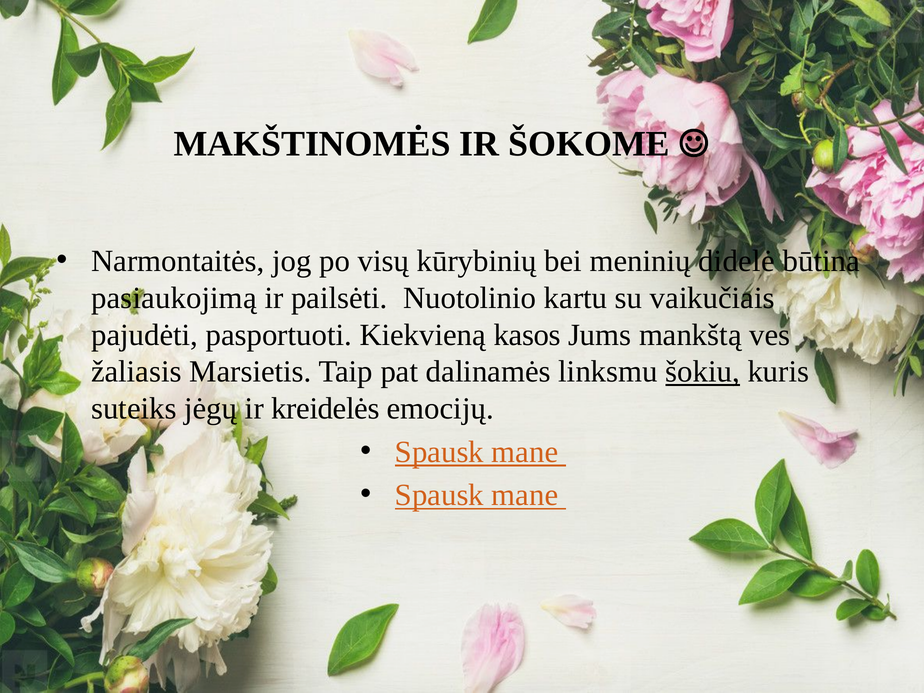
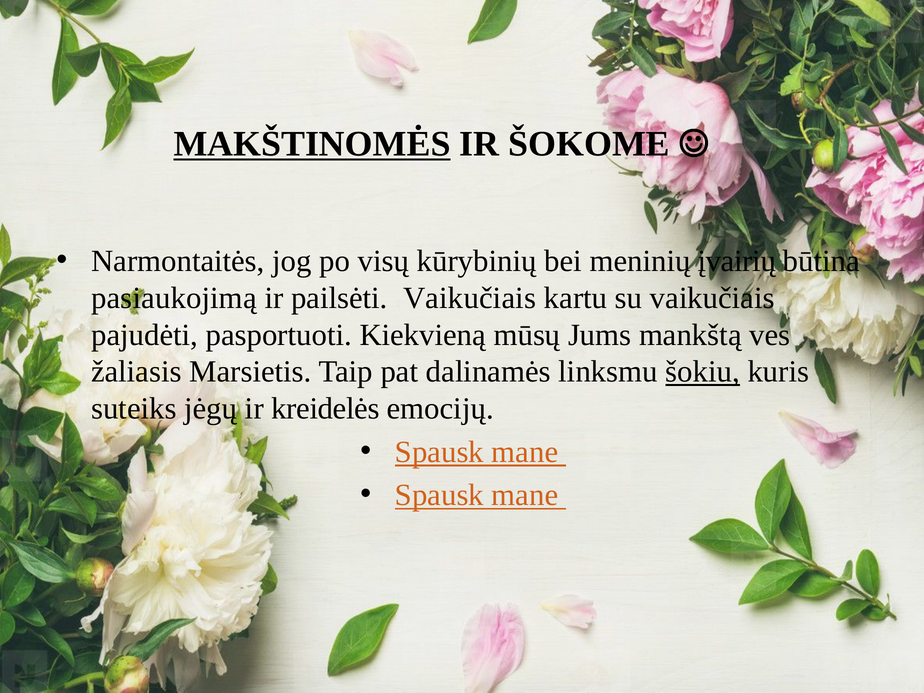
MAKŠTINOMĖS underline: none -> present (312, 144)
didelė: didelė -> įvairių (737, 261)
pailsėti Nuotolinio: Nuotolinio -> Vaikučiais (470, 298)
kasos: kasos -> mūsų (527, 335)
